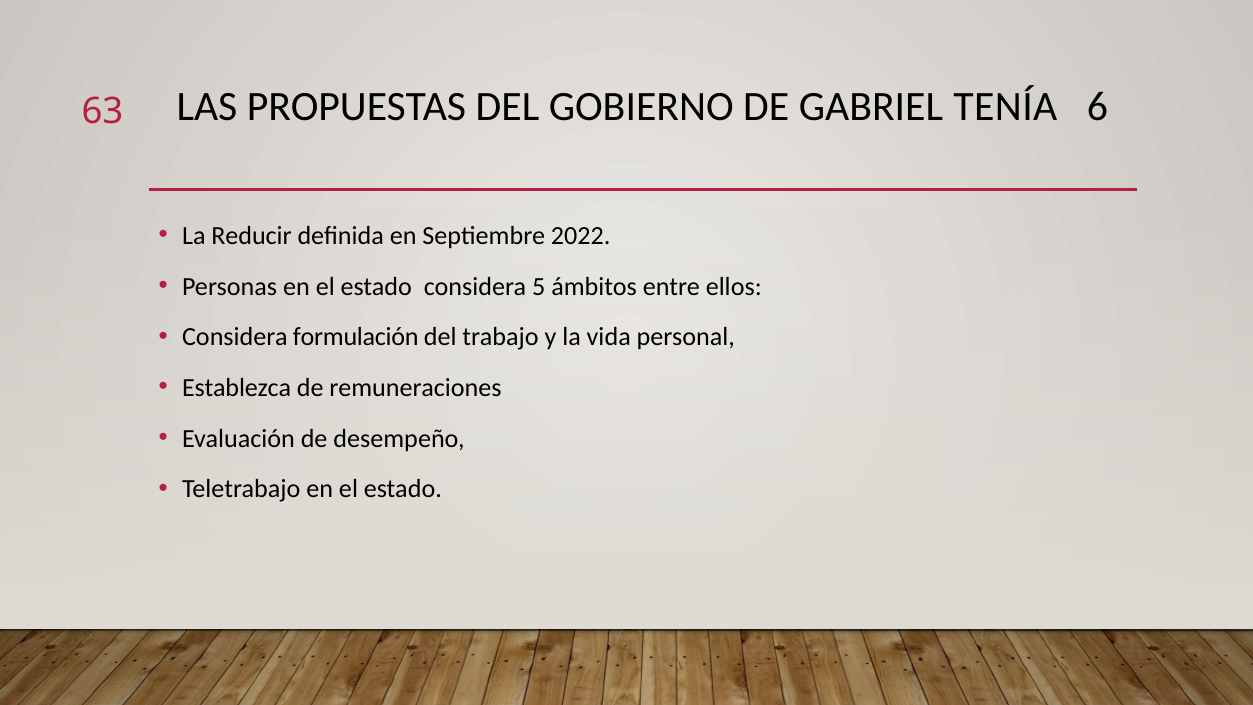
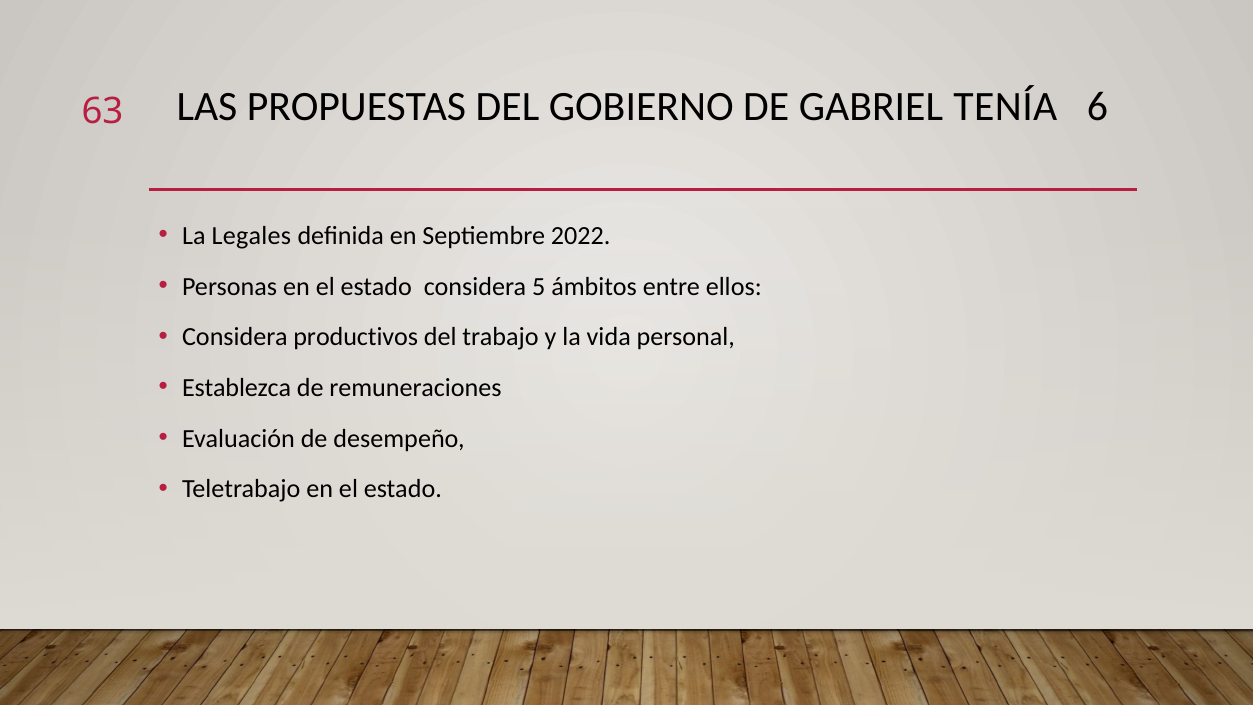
Reducir: Reducir -> Legales (251, 236)
formulación: formulación -> productivos (356, 337)
